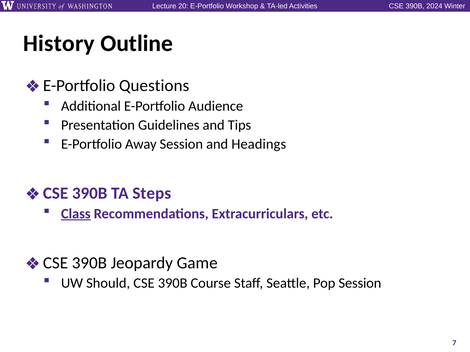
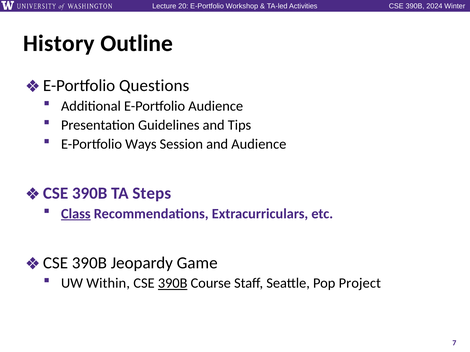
Away: Away -> Ways (141, 144)
and Headings: Headings -> Audience (259, 144)
Should: Should -> Within (108, 284)
390B underline: none -> present (173, 284)
Pop Session: Session -> Project (360, 284)
